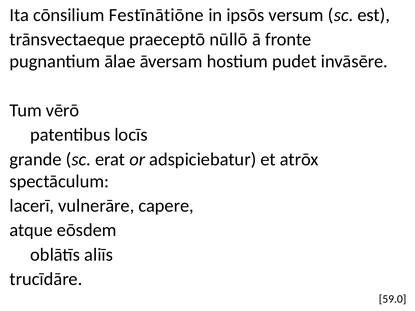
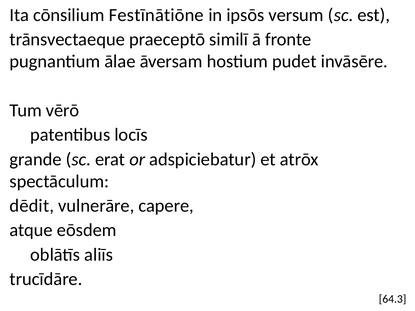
nūllō: nūllō -> similī (229, 39)
lacerī: lacerī -> dēdit (32, 206)
59.0: 59.0 -> 64.3 (393, 299)
